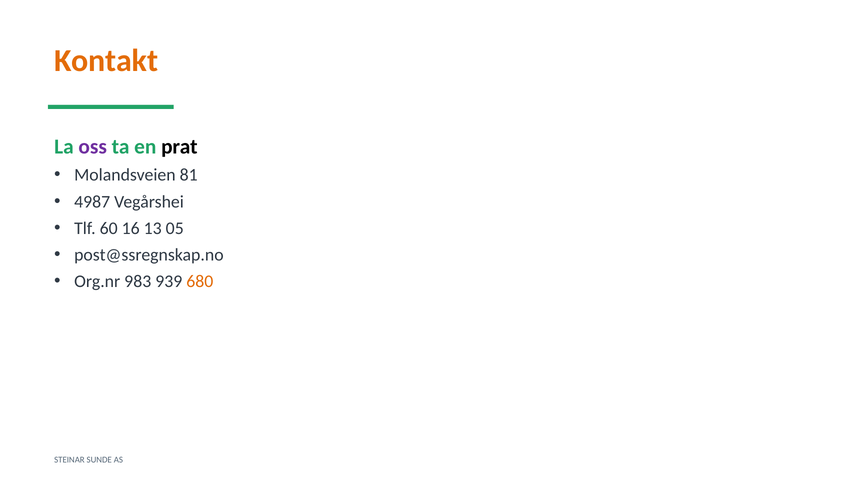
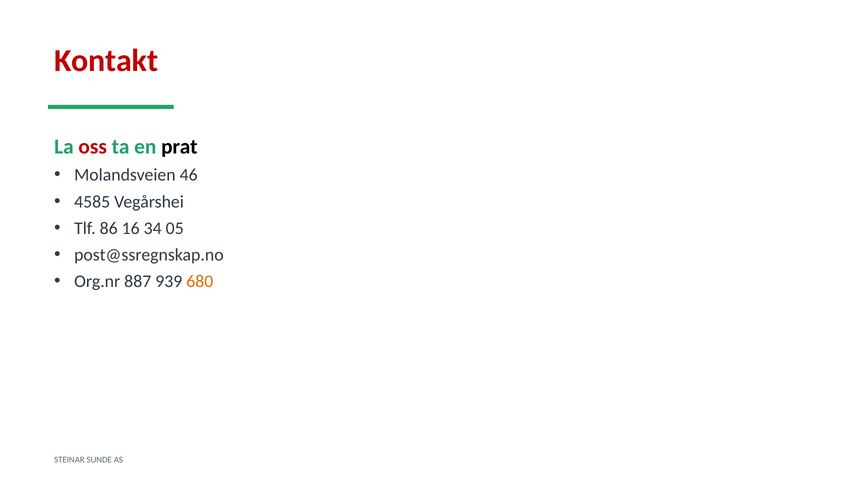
Kontakt colour: orange -> red (106, 61)
oss colour: purple -> red (93, 147)
81: 81 -> 46 (189, 175)
4987: 4987 -> 4585 (92, 202)
60: 60 -> 86 (109, 228)
13: 13 -> 34 (153, 228)
983: 983 -> 887 (138, 282)
